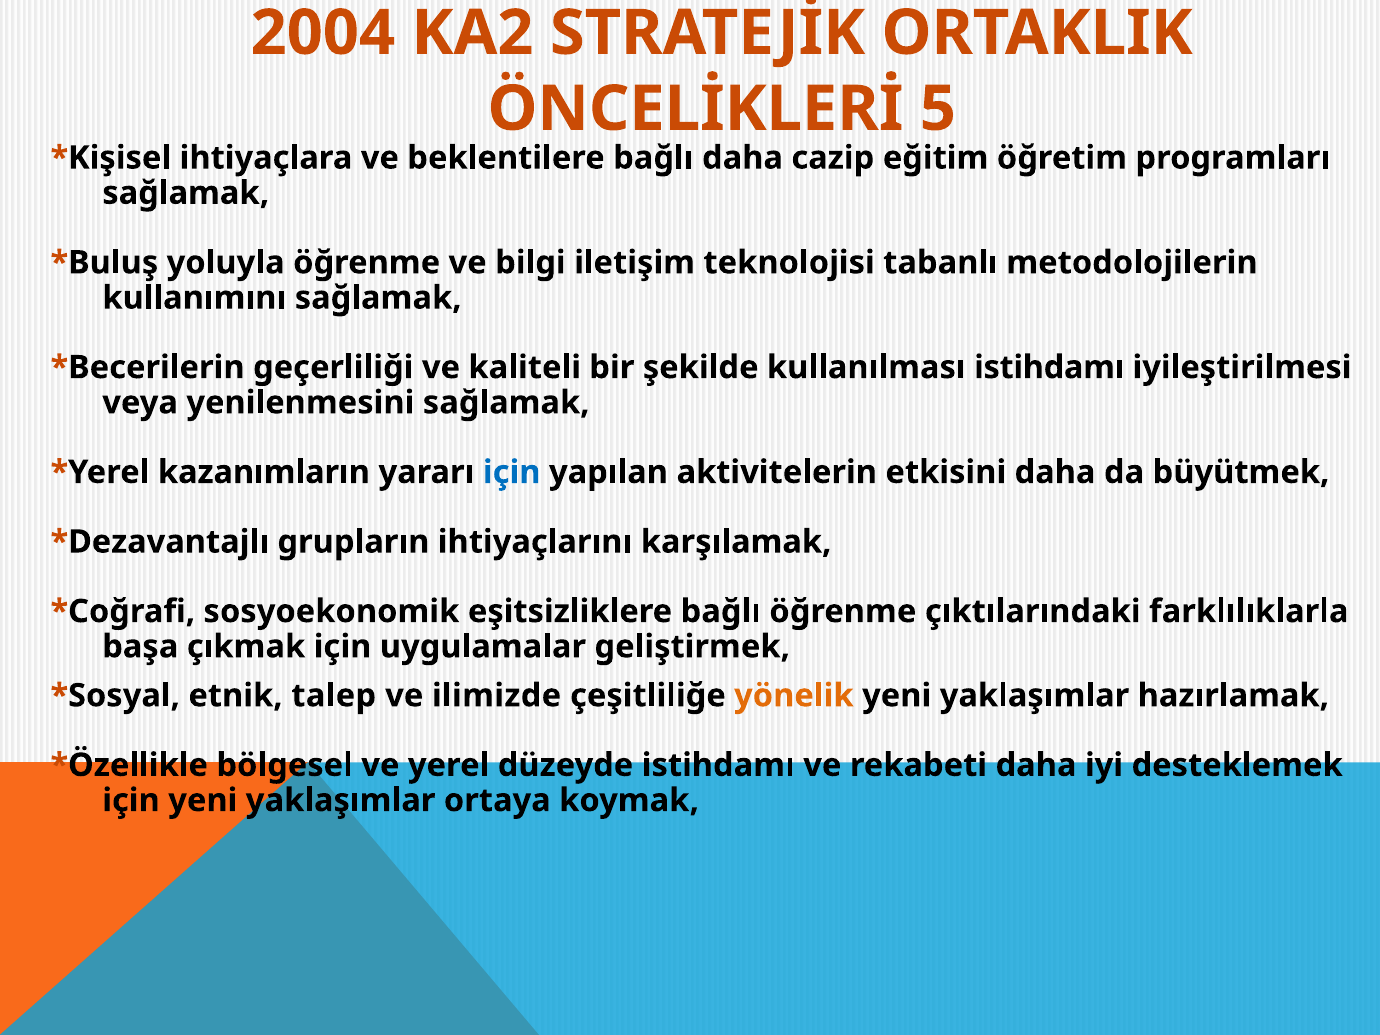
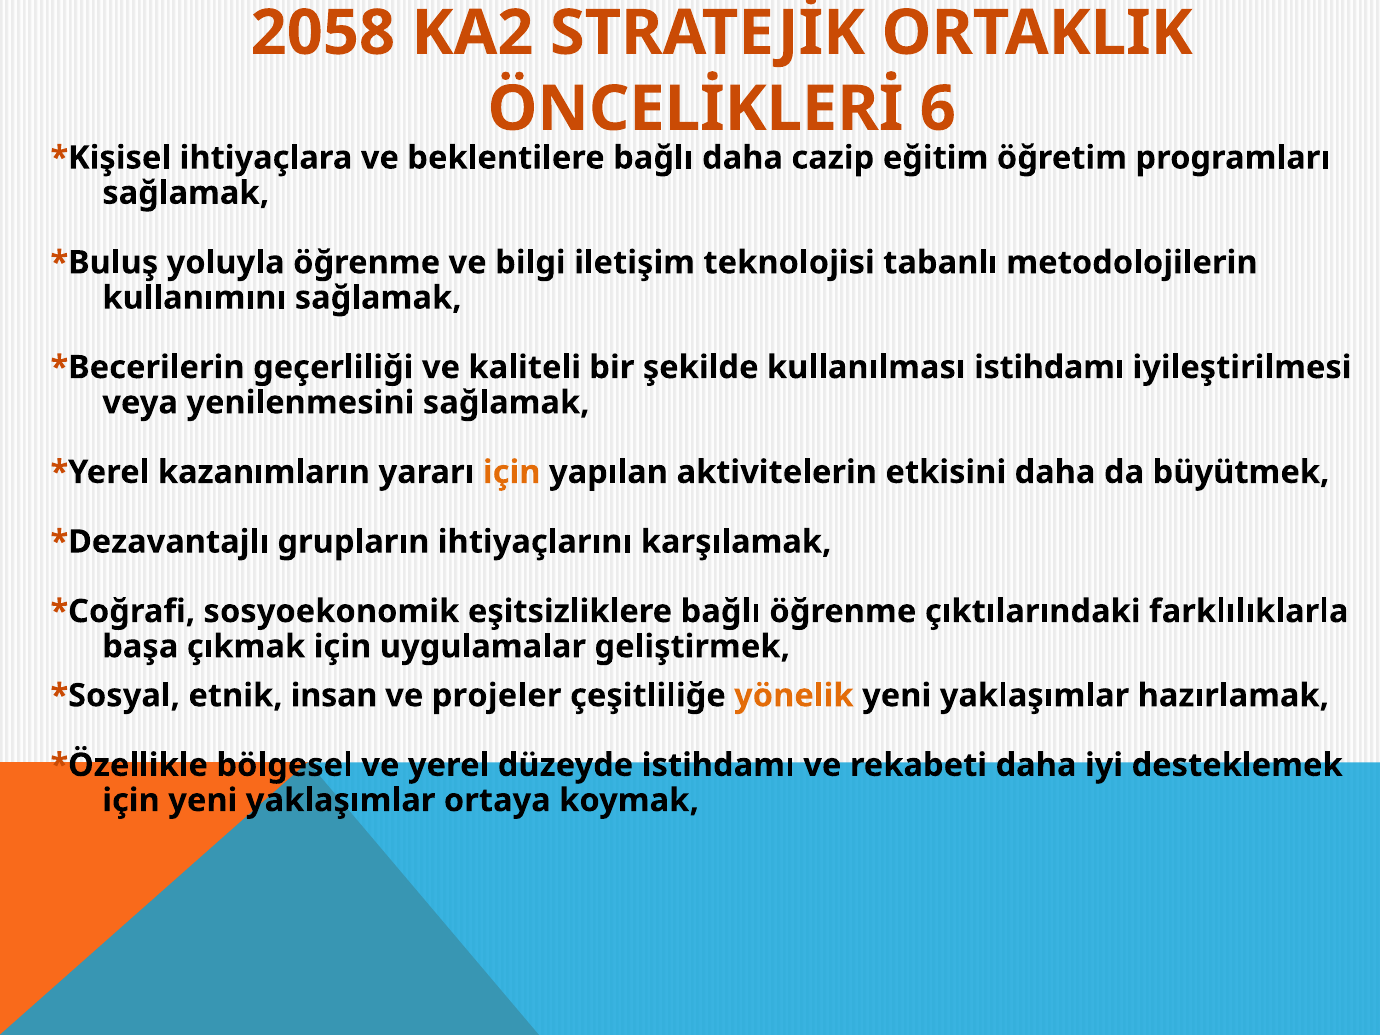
2004: 2004 -> 2058 (323, 33)
5: 5 -> 6 (938, 109)
için colour: blue -> orange (512, 472)
talep: talep -> insan (334, 696)
ilimizde: ilimizde -> projeler (497, 696)
